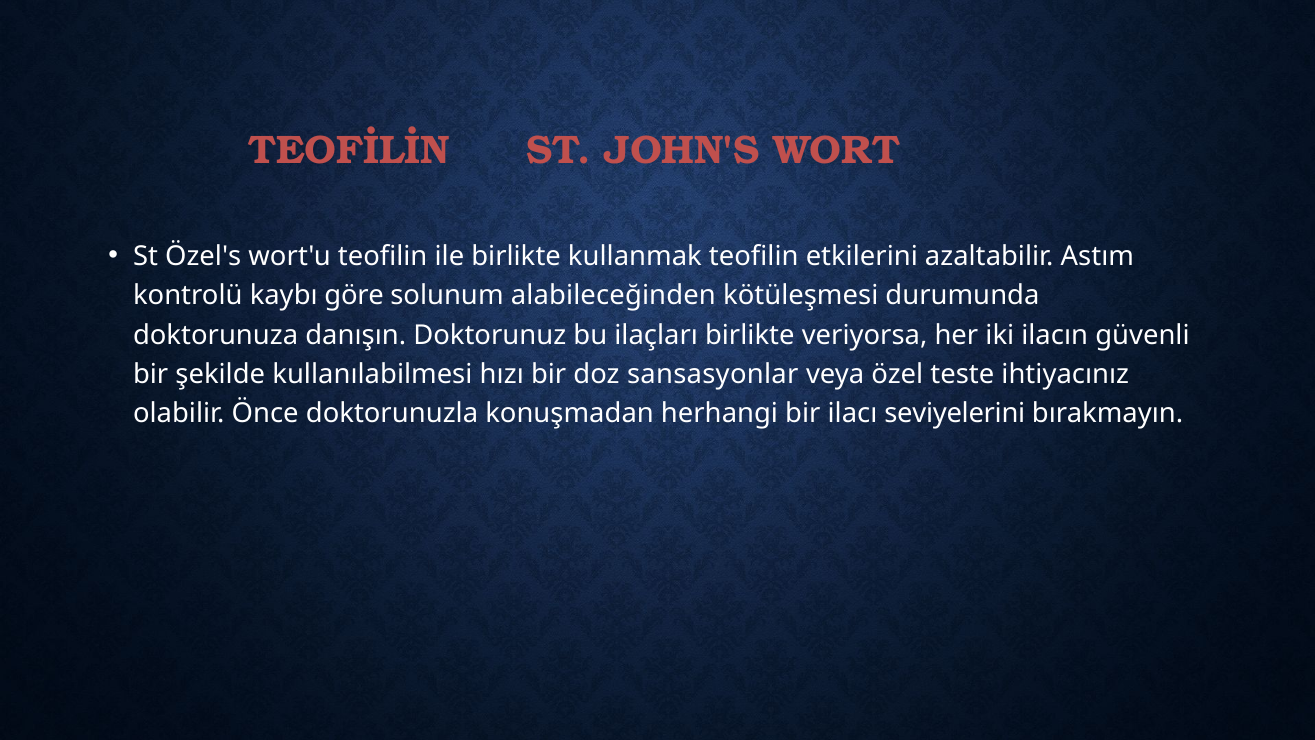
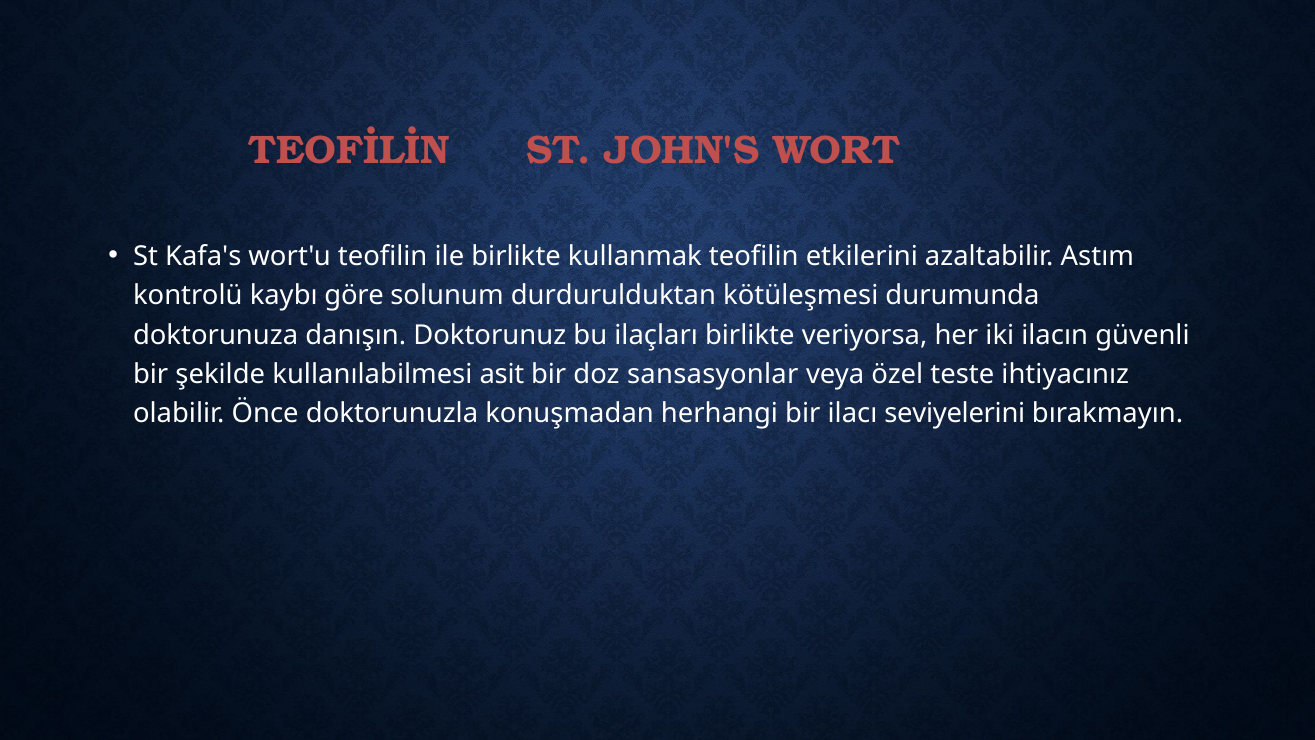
Özel's: Özel's -> Kafa's (203, 256)
alabileceğinden: alabileceğinden -> durdurulduktan (613, 295)
hızı: hızı -> asit (502, 374)
